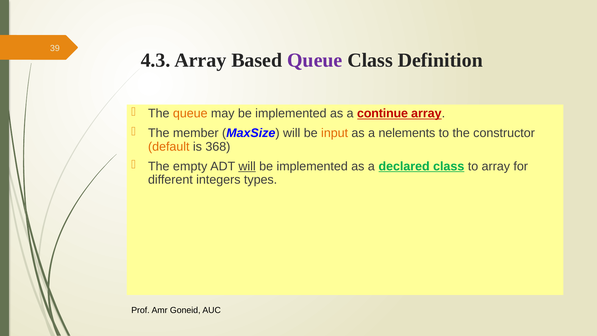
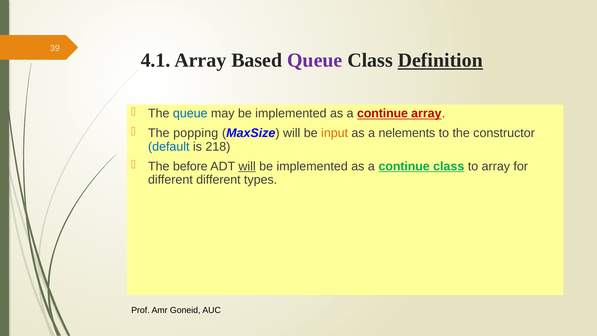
4.3: 4.3 -> 4.1 (156, 60)
Definition underline: none -> present (440, 60)
queue colour: orange -> blue (190, 113)
member: member -> popping (196, 133)
default colour: orange -> blue (169, 147)
368: 368 -> 218 (218, 147)
empty: empty -> before (190, 166)
declared: declared -> continue (404, 166)
different integers: integers -> different (218, 180)
